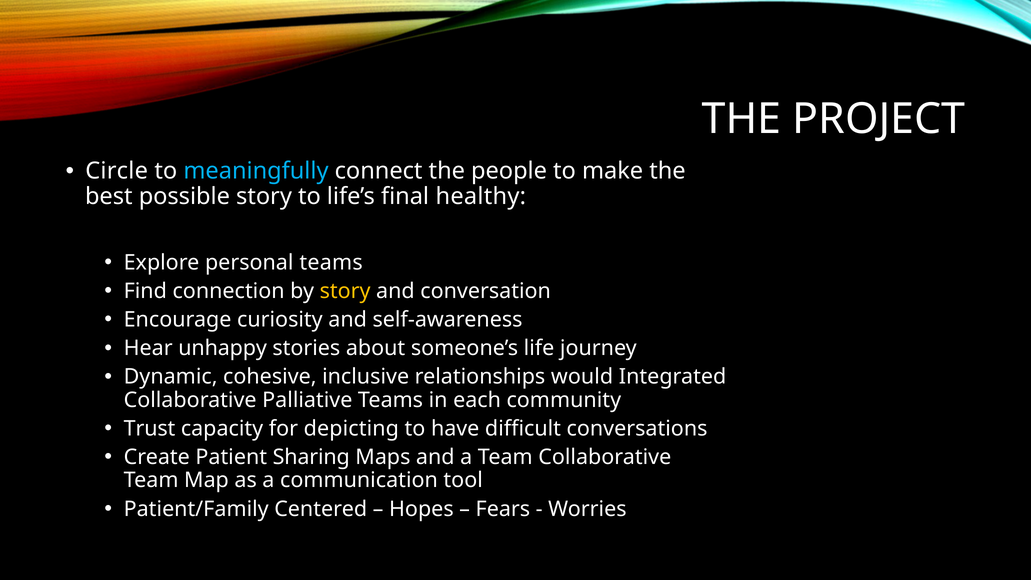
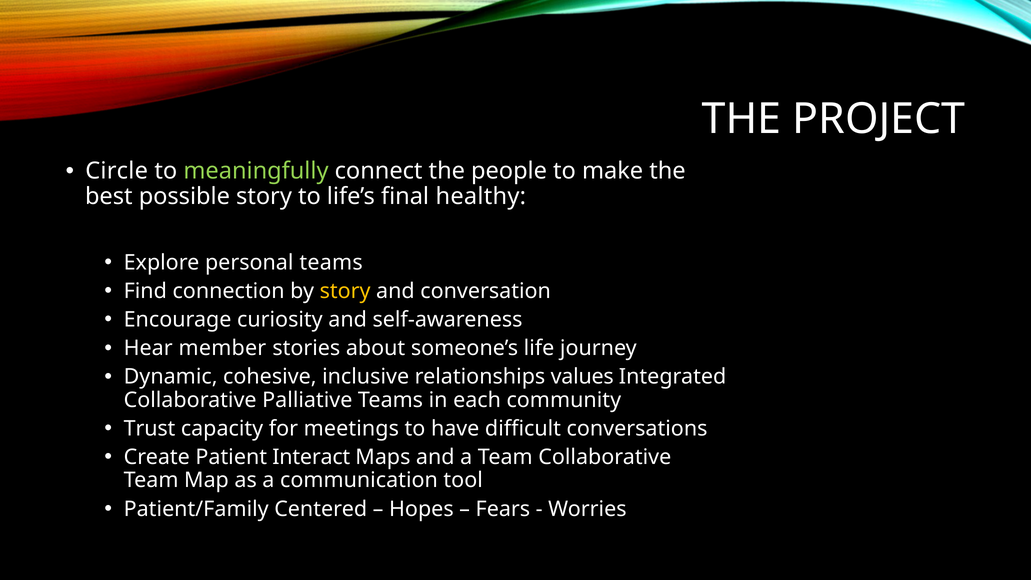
meaningfully colour: light blue -> light green (256, 171)
unhappy: unhappy -> member (222, 348)
would: would -> values (582, 377)
depicting: depicting -> meetings (351, 429)
Sharing: Sharing -> Interact (311, 457)
